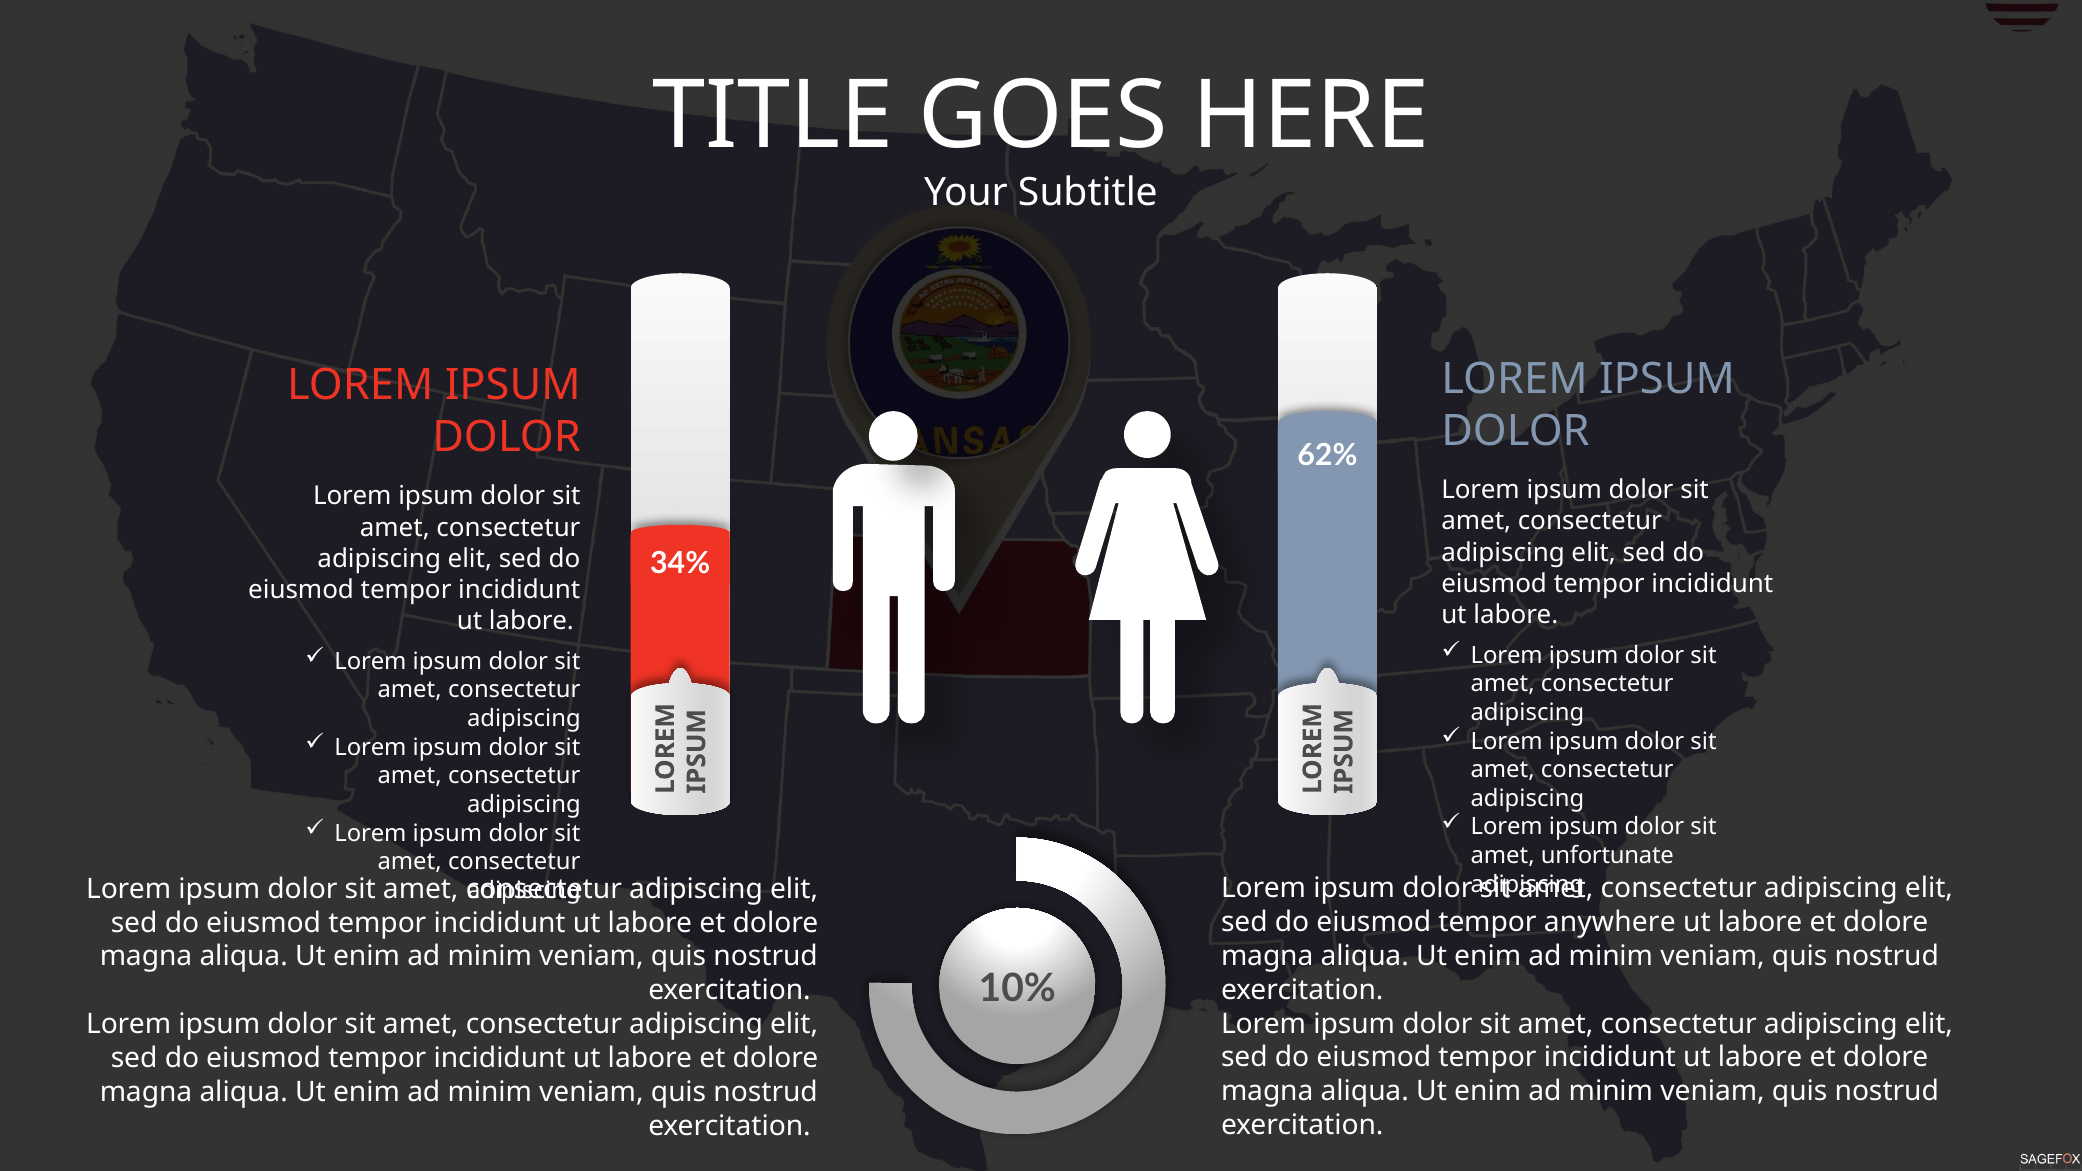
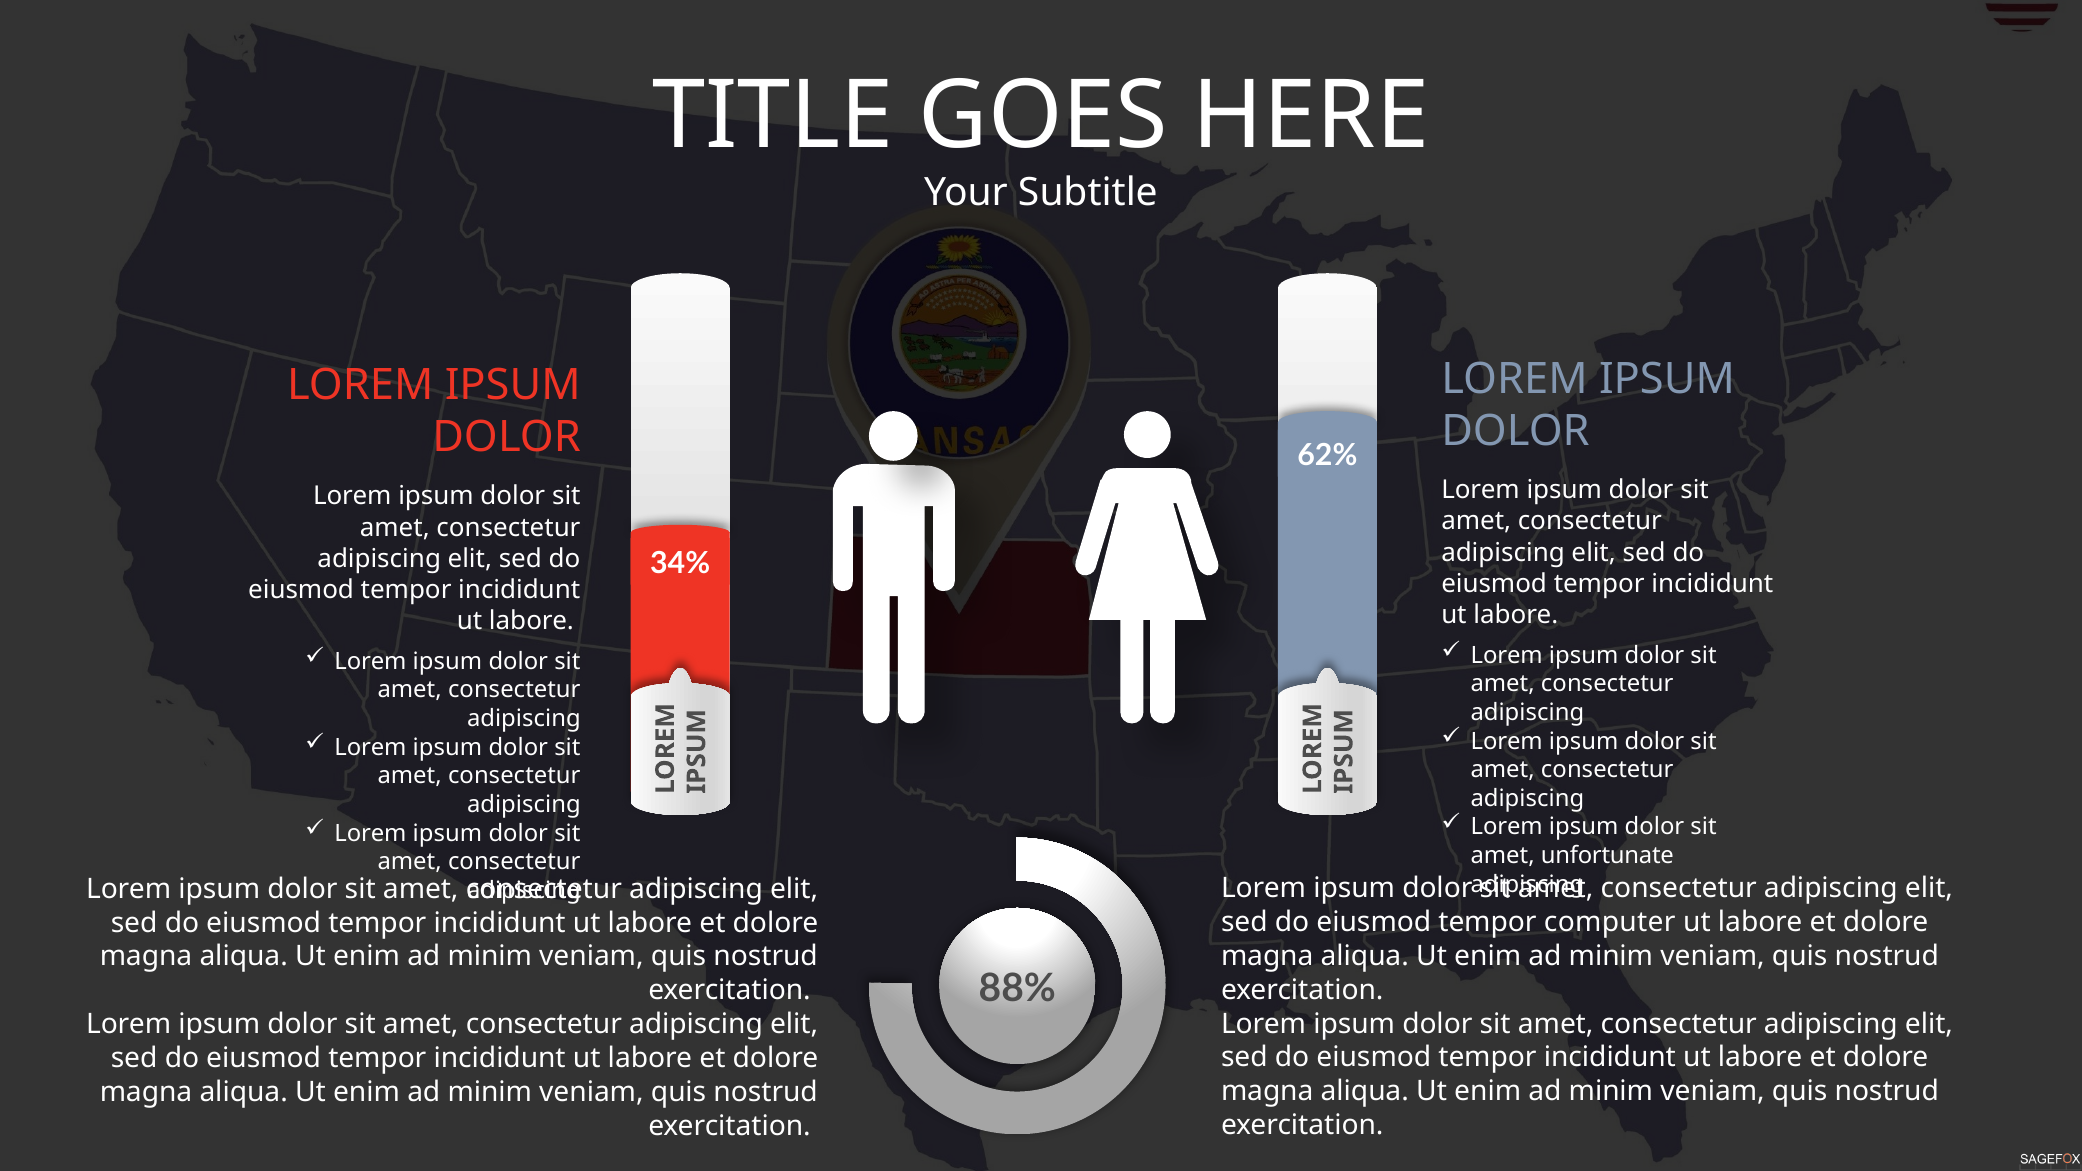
anywhere: anywhere -> computer (1610, 922)
10%: 10% -> 88% (1017, 989)
